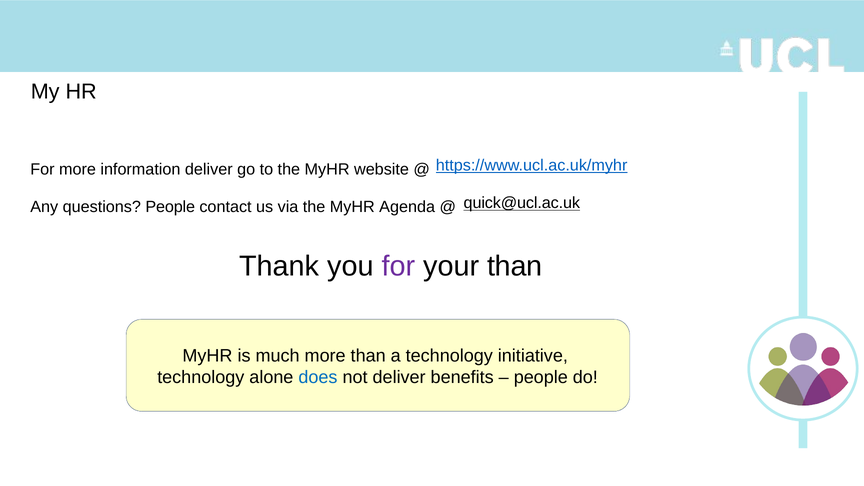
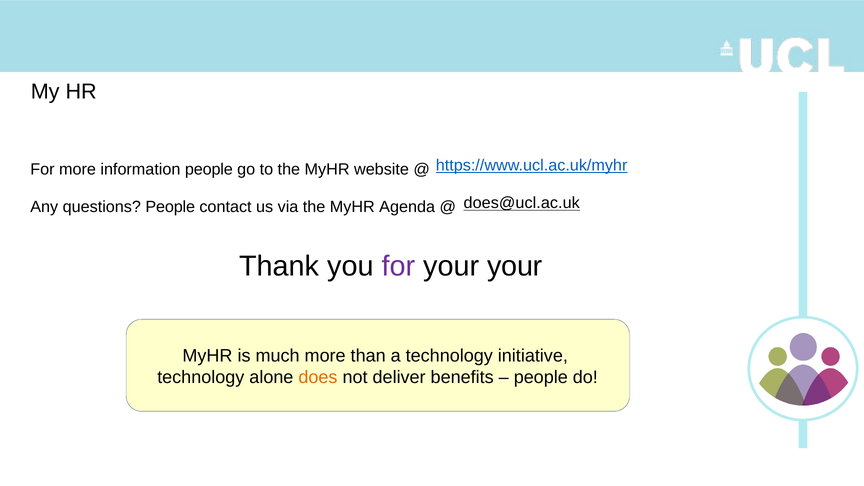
information deliver: deliver -> people (209, 169)
quick@ucl.ac.uk: quick@ucl.ac.uk -> does@ucl.ac.uk (522, 203)
your than: than -> your (515, 266)
does colour: blue -> orange (318, 377)
